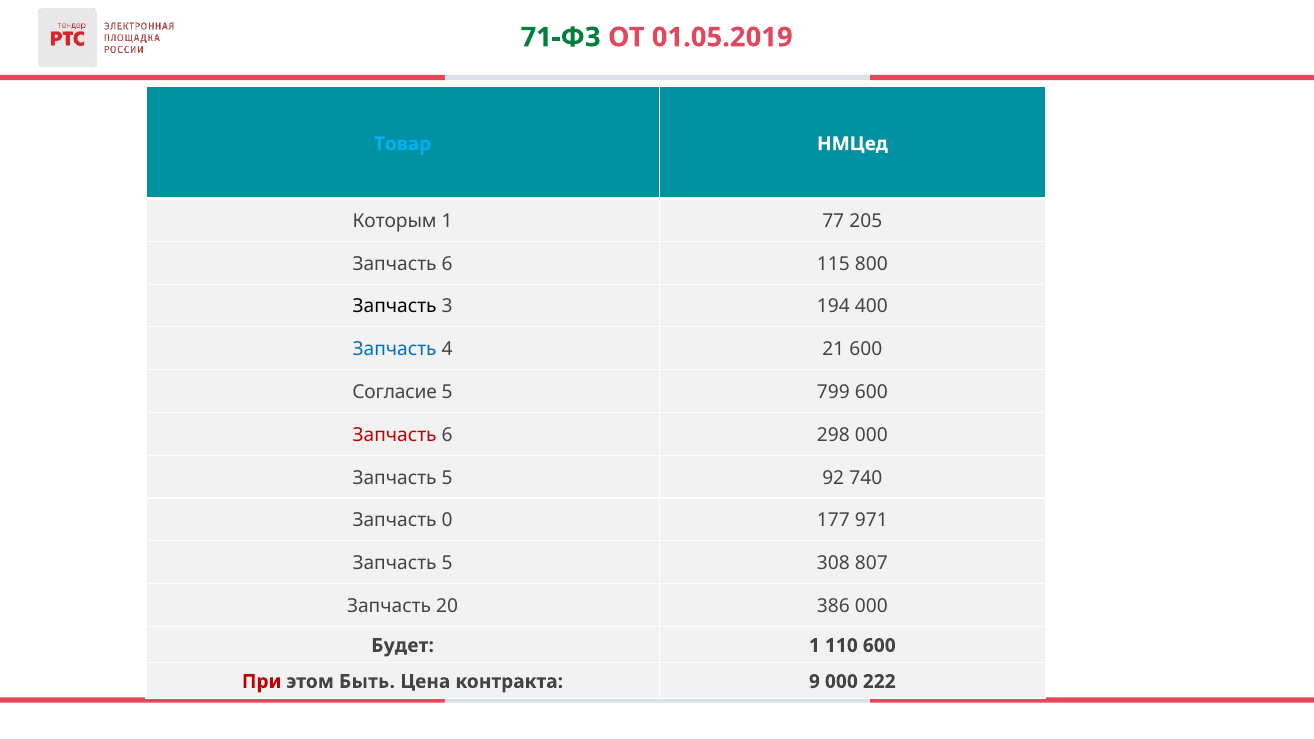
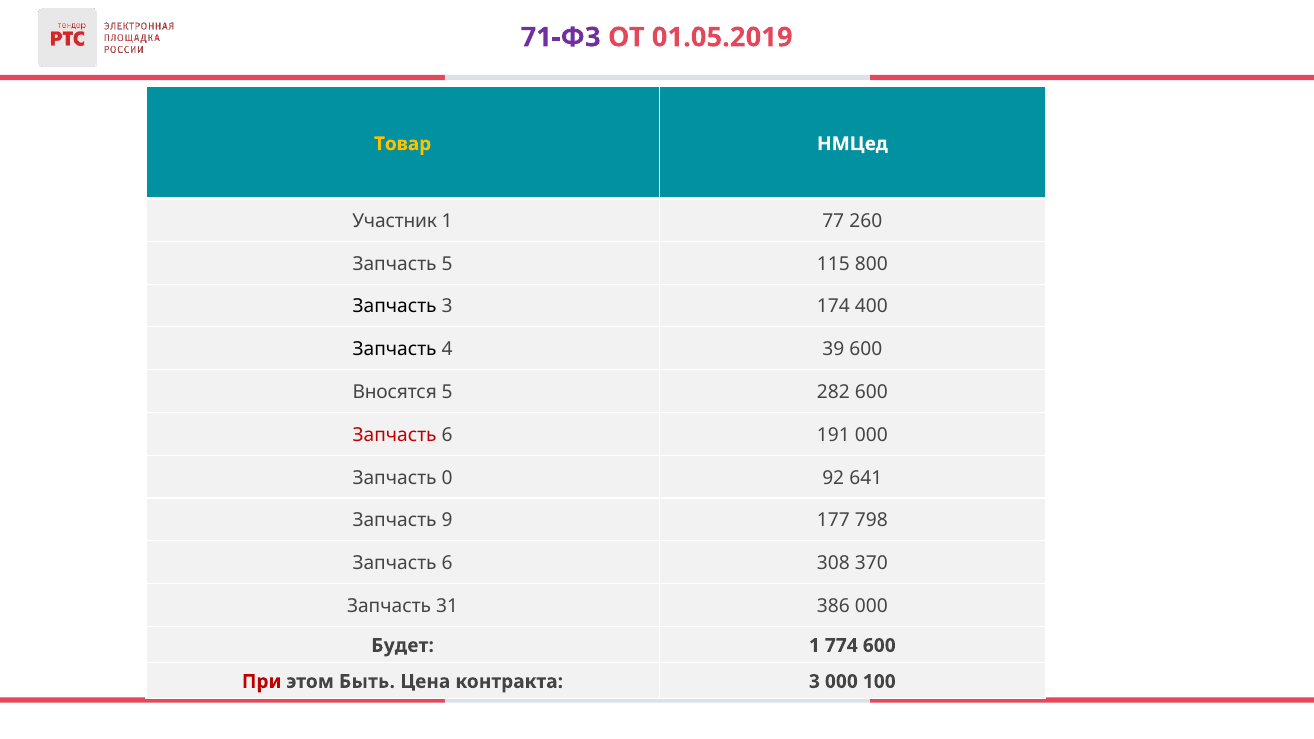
71-ФЗ colour: green -> purple (561, 37)
Товар colour: light blue -> yellow (403, 144)
Которым: Которым -> Участник (395, 221)
205: 205 -> 260 (866, 221)
6: 6 -> 5 (447, 264)
194: 194 -> 174 (833, 307)
Запчасть colour: blue -> black (395, 349)
21: 21 -> 39 (833, 349)
Согласие: Согласие -> Вносятся (395, 392)
799: 799 -> 282 (833, 392)
298: 298 -> 191 (833, 435)
5: 5 -> 0 (447, 478)
740: 740 -> 641 (866, 478)
0: 0 -> 9 (447, 521)
971: 971 -> 798 (871, 521)
5: 5 -> 6 (447, 563)
807: 807 -> 370 (871, 563)
20: 20 -> 31 (447, 606)
110: 110 -> 774 (841, 646)
контракта 9: 9 -> 3 (814, 682)
222: 222 -> 100 (879, 682)
